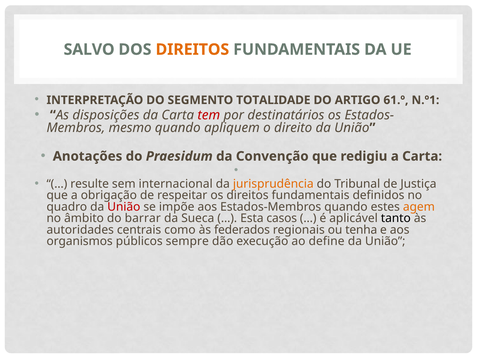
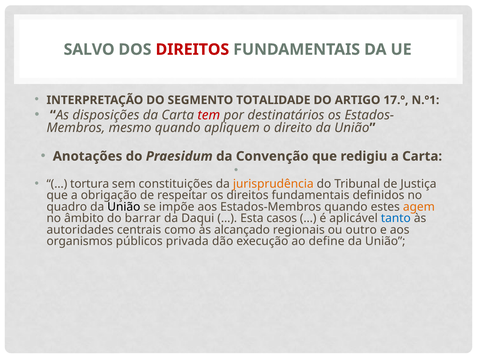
DIREITOS colour: orange -> red (192, 49)
61.º: 61.º -> 17.º (396, 100)
resulte: resulte -> tortura (90, 184)
internacional: internacional -> constituições (176, 184)
União colour: red -> black (124, 207)
Sueca: Sueca -> Daqui (198, 218)
tanto colour: black -> blue (396, 218)
federados: federados -> alcançado (242, 230)
tenha: tenha -> outro (361, 230)
sempre: sempre -> privada (187, 241)
